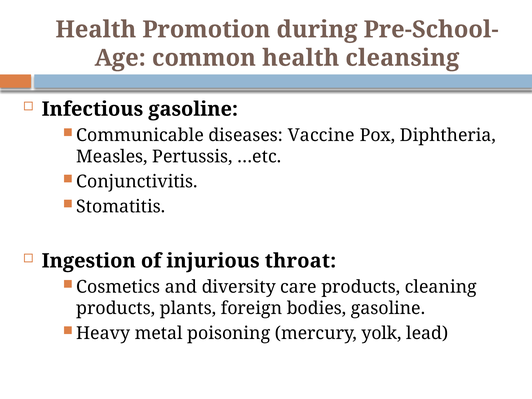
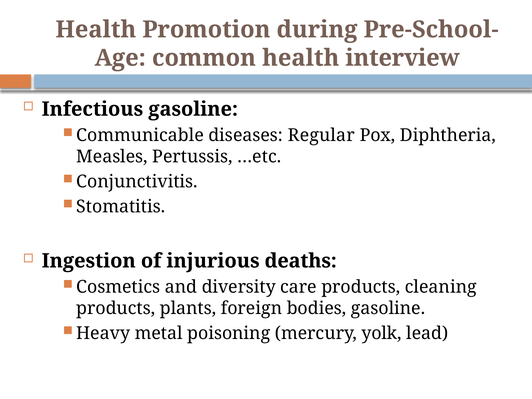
cleansing: cleansing -> interview (403, 58)
Vaccine: Vaccine -> Regular (321, 135)
throat: throat -> deaths (301, 261)
